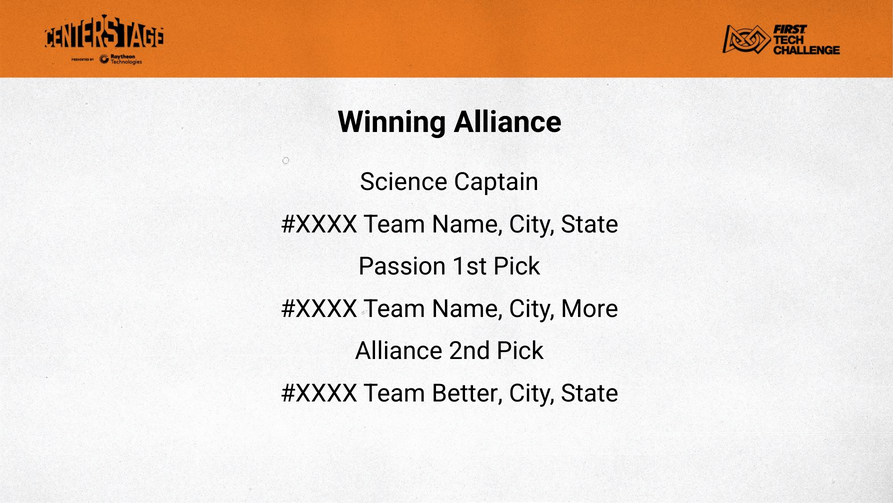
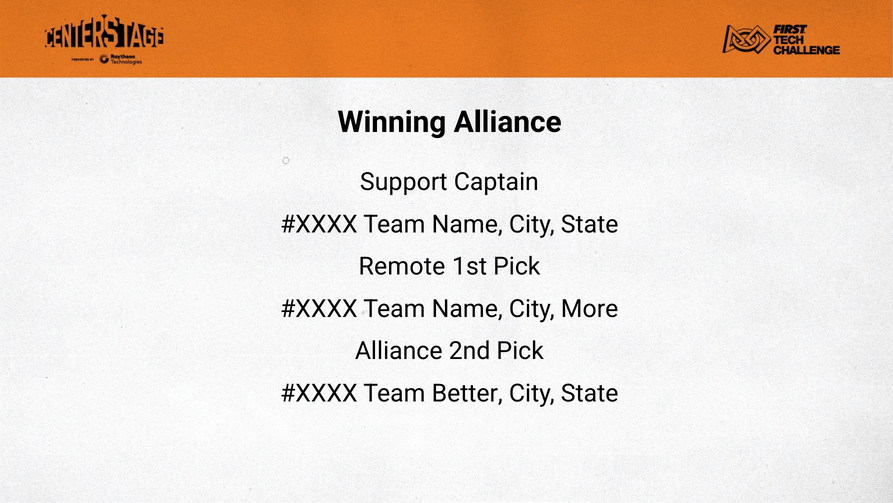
Science: Science -> Support (404, 182)
Passion: Passion -> Remote (402, 266)
